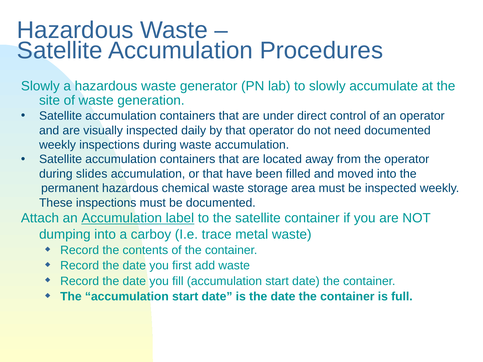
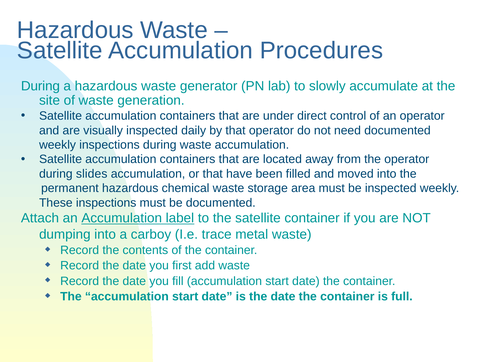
Slowly: Slowly -> During (40, 86)
